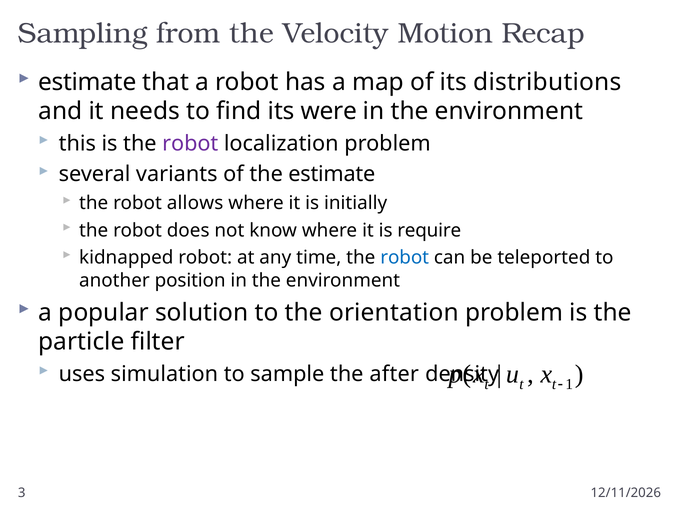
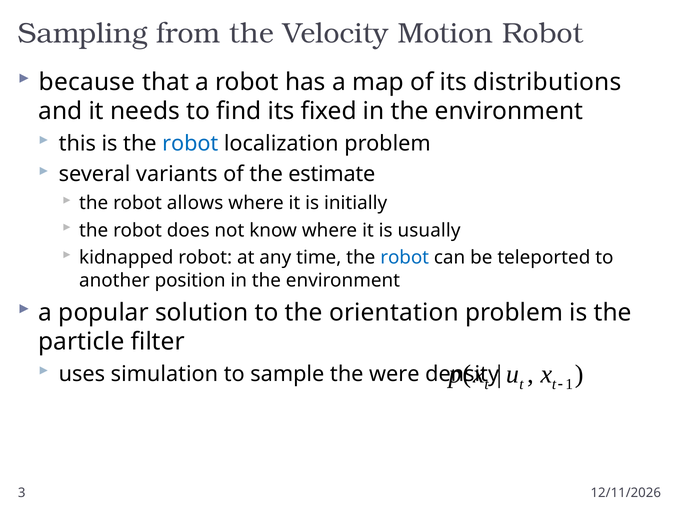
Motion Recap: Recap -> Robot (543, 34)
estimate: estimate -> because (87, 82)
were: were -> fixed (329, 111)
robot colour: purple -> blue (190, 144)
require: require -> usually (429, 231)
after: after -> were (394, 374)
